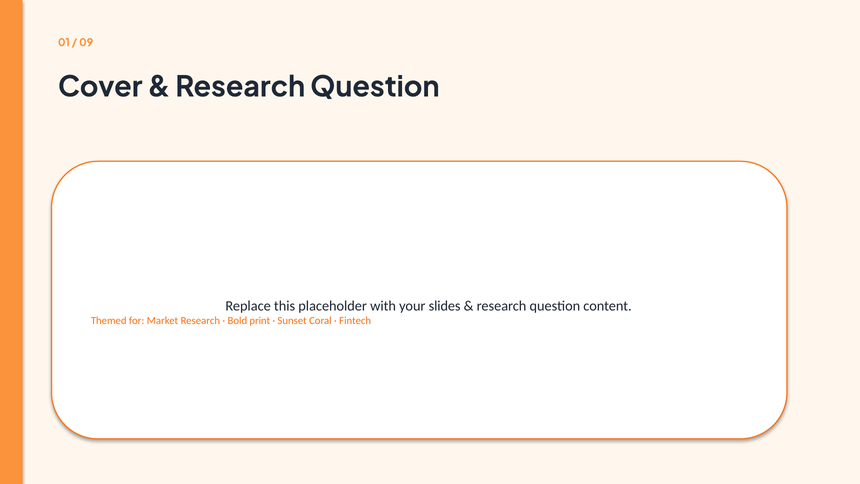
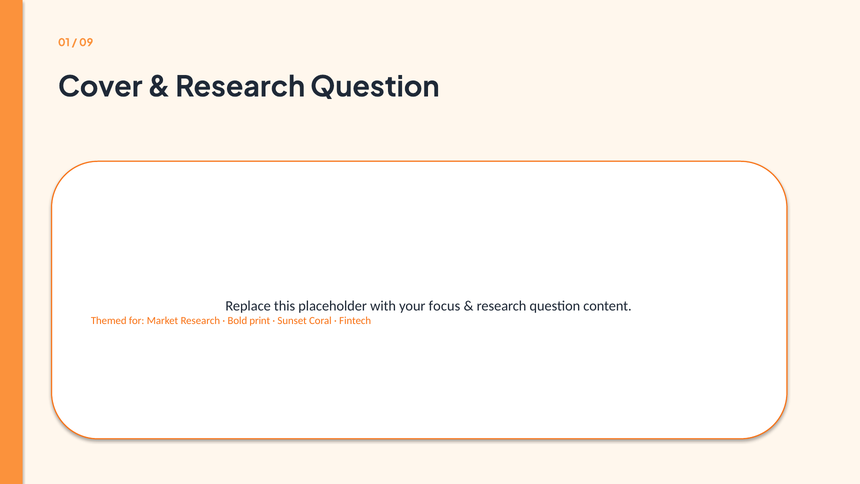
slides: slides -> focus (445, 306)
